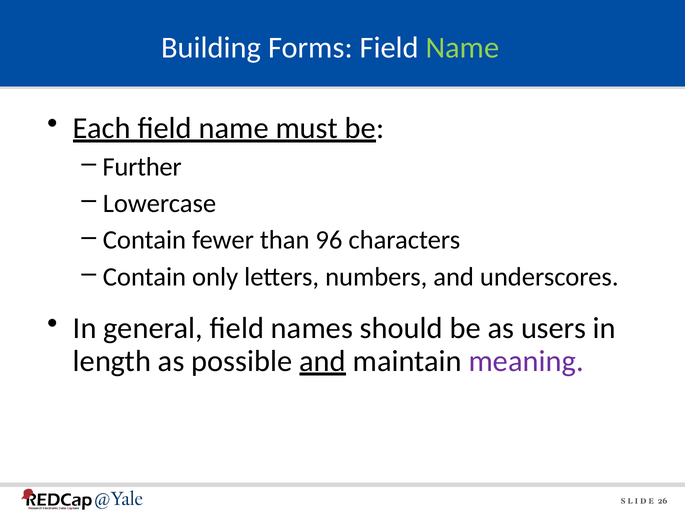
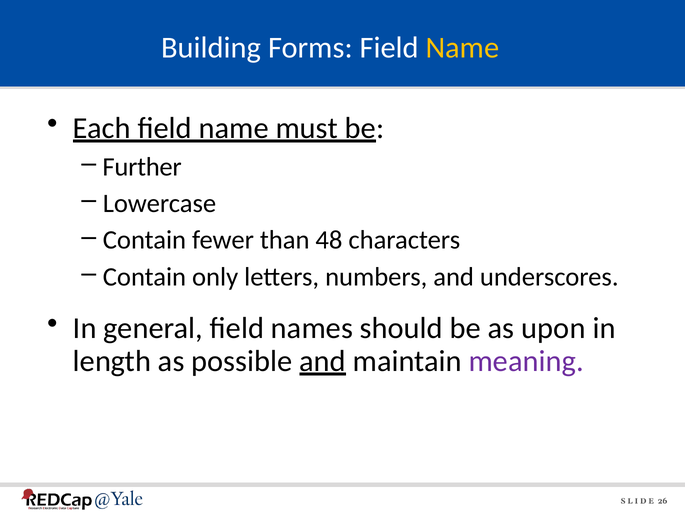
Name colour: light green -> yellow (463, 48)
96: 96 -> 48 (329, 241)
users: users -> upon (553, 329)
